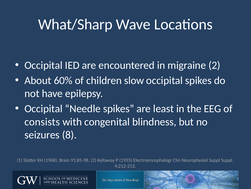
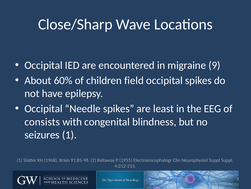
What/Sharp: What/Sharp -> Close/Sharp (75, 24)
migraine 2: 2 -> 9 (214, 65)
slow: slow -> field (134, 80)
seizures 8: 8 -> 1 (69, 134)
